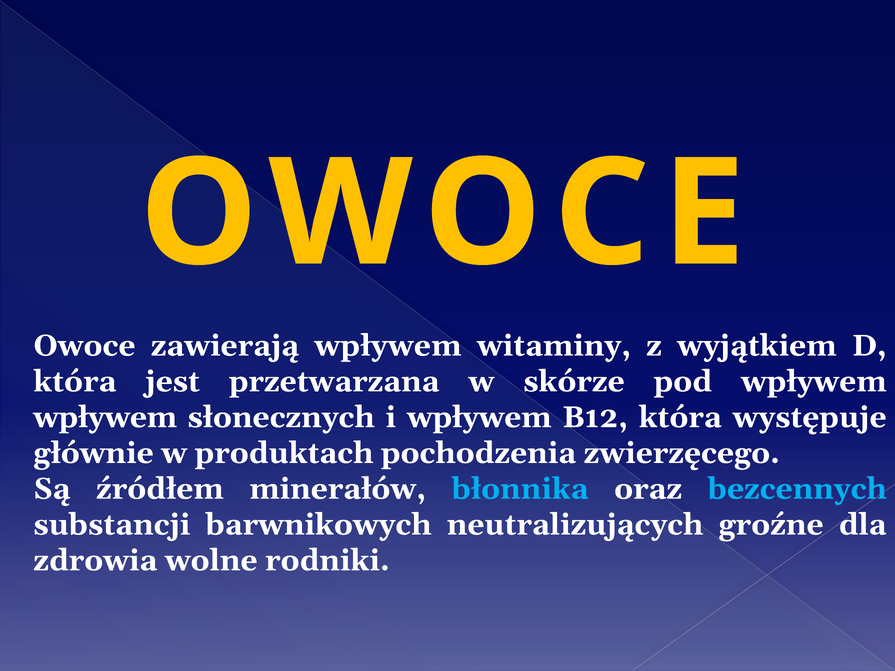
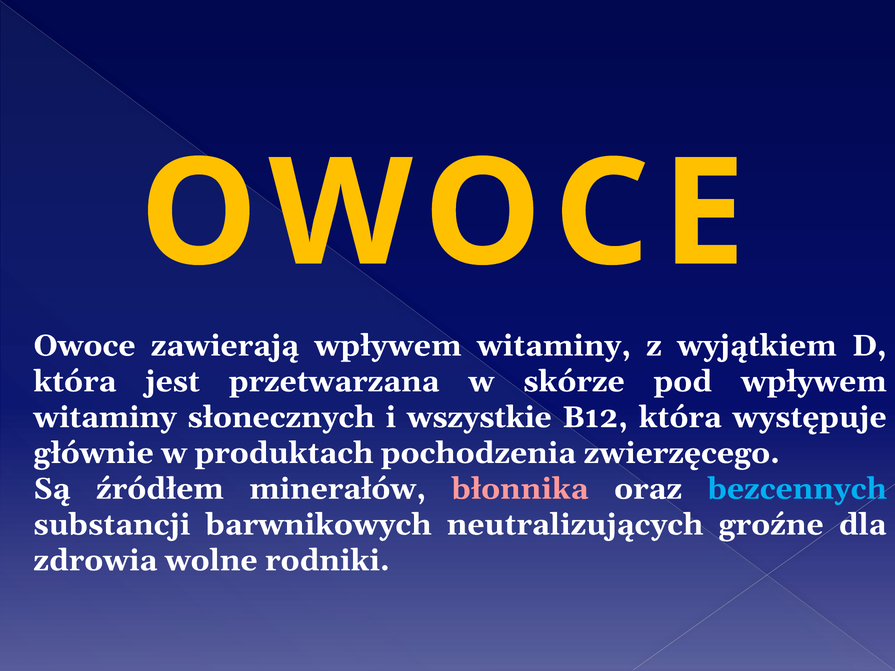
wpływem: wpływem -> witaminy (105, 417)
i wpływem: wpływem -> wszystkie (479, 417)
błonnika colour: light blue -> pink (520, 489)
